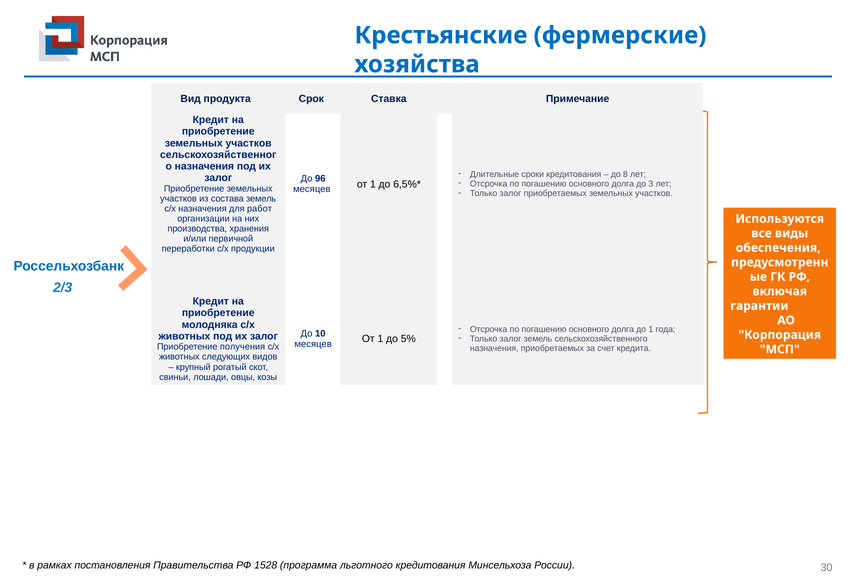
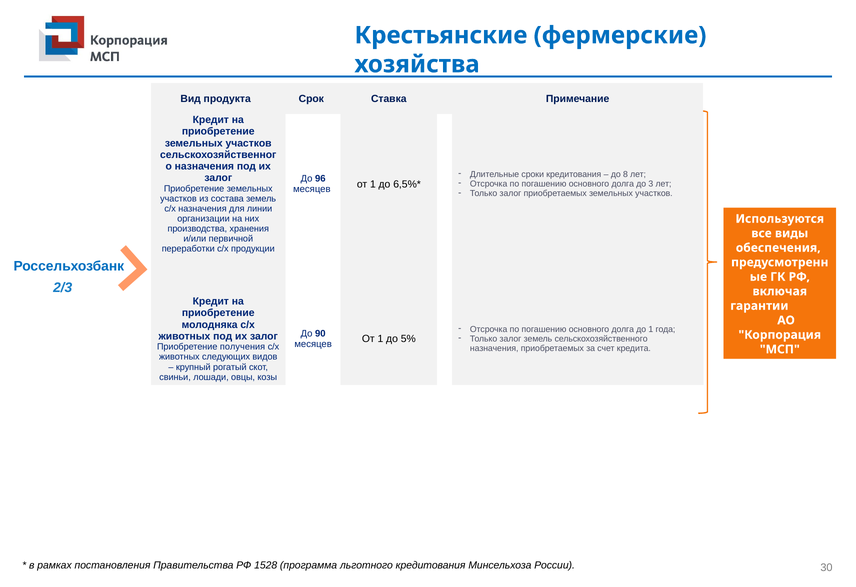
работ: работ -> линии (260, 209)
10: 10 -> 90 (320, 334)
